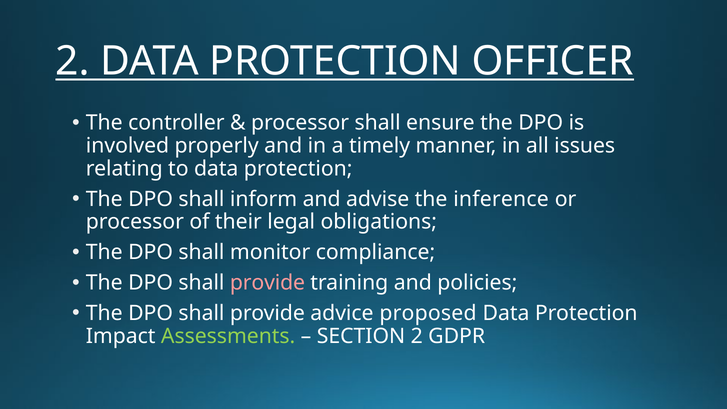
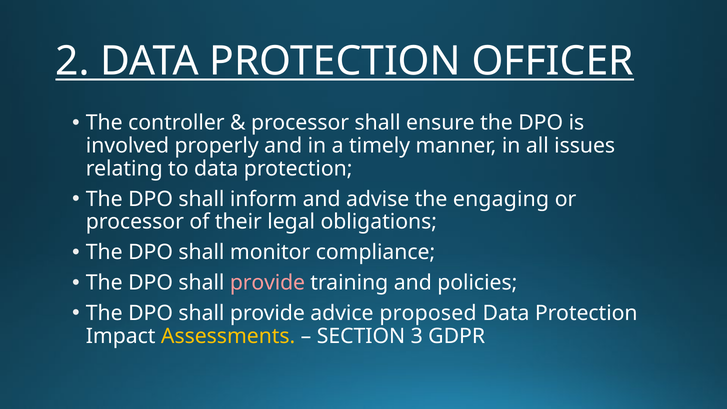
inference: inference -> engaging (501, 199)
Assessments colour: light green -> yellow (228, 336)
SECTION 2: 2 -> 3 (417, 336)
